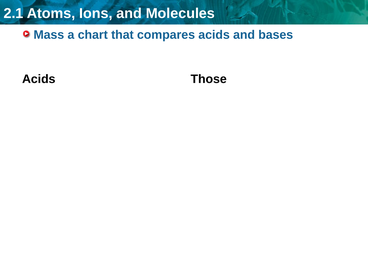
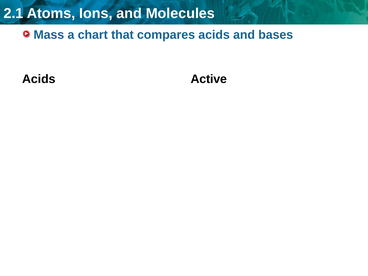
Those: Those -> Active (209, 79)
